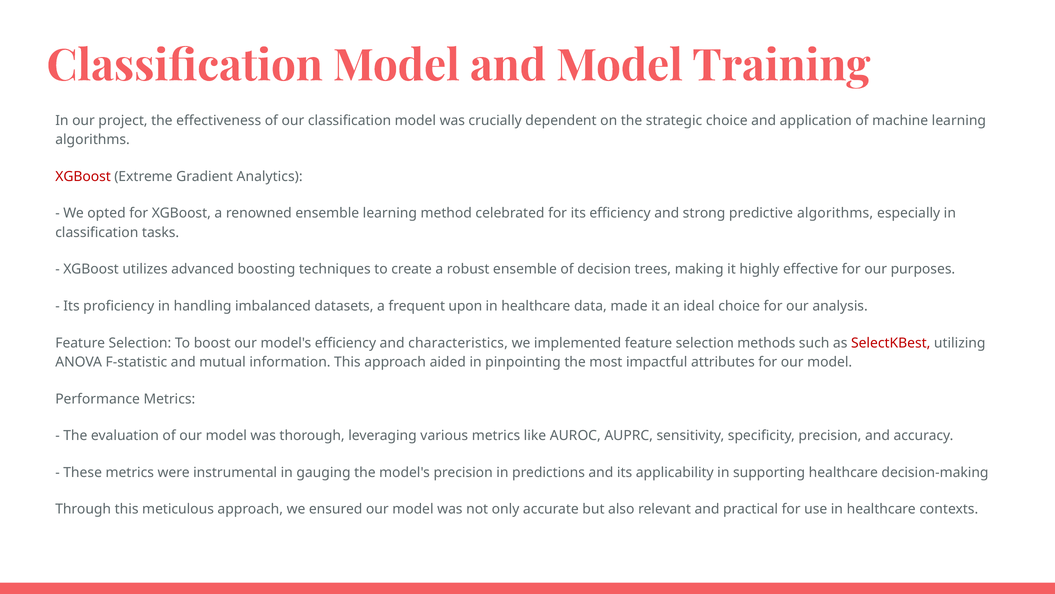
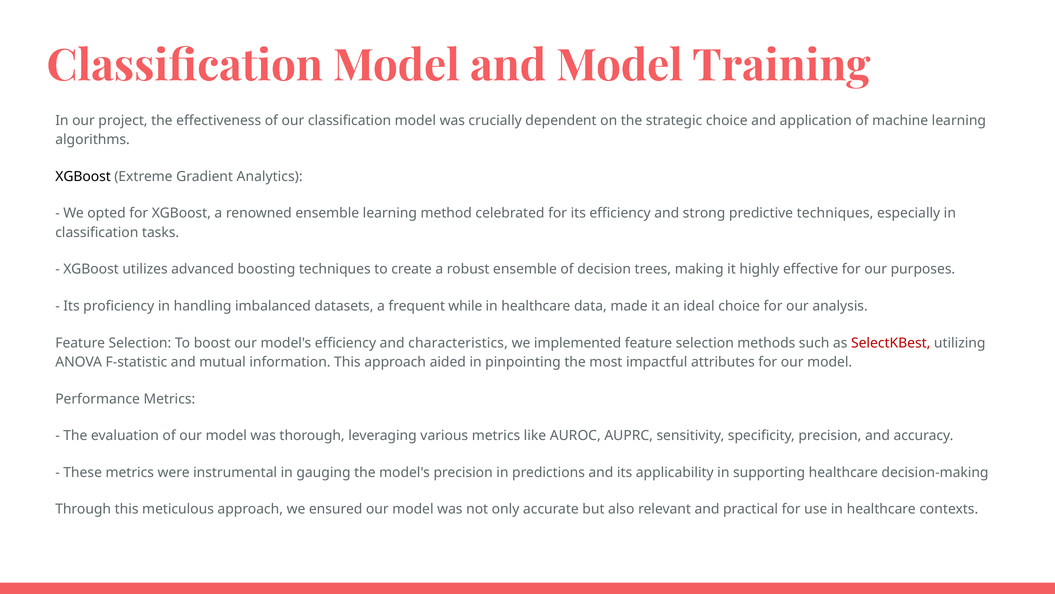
XGBoost colour: red -> black (83, 176)
predictive algorithms: algorithms -> techniques (835, 213)
upon: upon -> while (465, 306)
